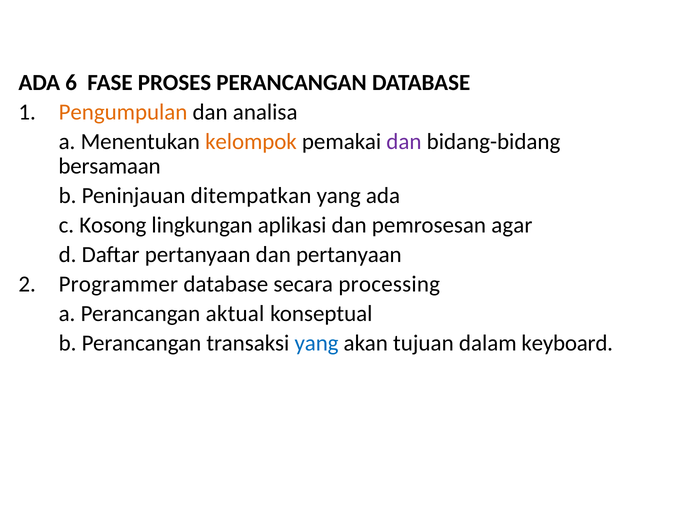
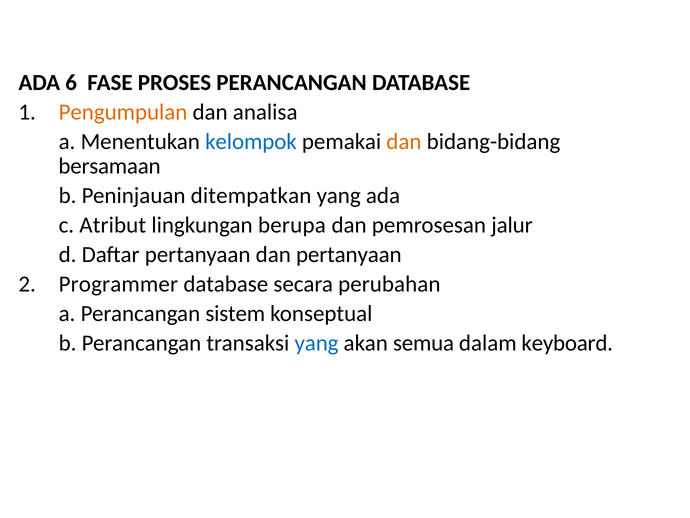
kelompok colour: orange -> blue (251, 141)
dan colour: purple -> orange (404, 141)
Kosong: Kosong -> Atribut (113, 225)
aplikasi: aplikasi -> berupa (292, 225)
agar: agar -> jalur (512, 225)
processing: processing -> perubahan (389, 284)
aktual: aktual -> sistem (235, 313)
tujuan: tujuan -> semua (424, 343)
